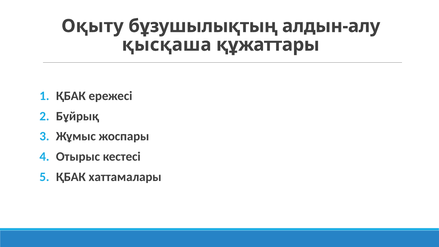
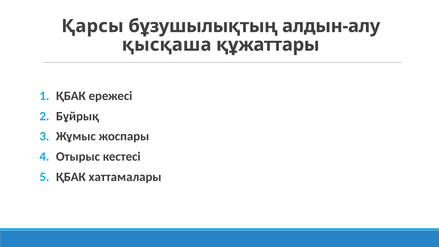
Оқыту: Оқыту -> Қарсы (93, 26)
